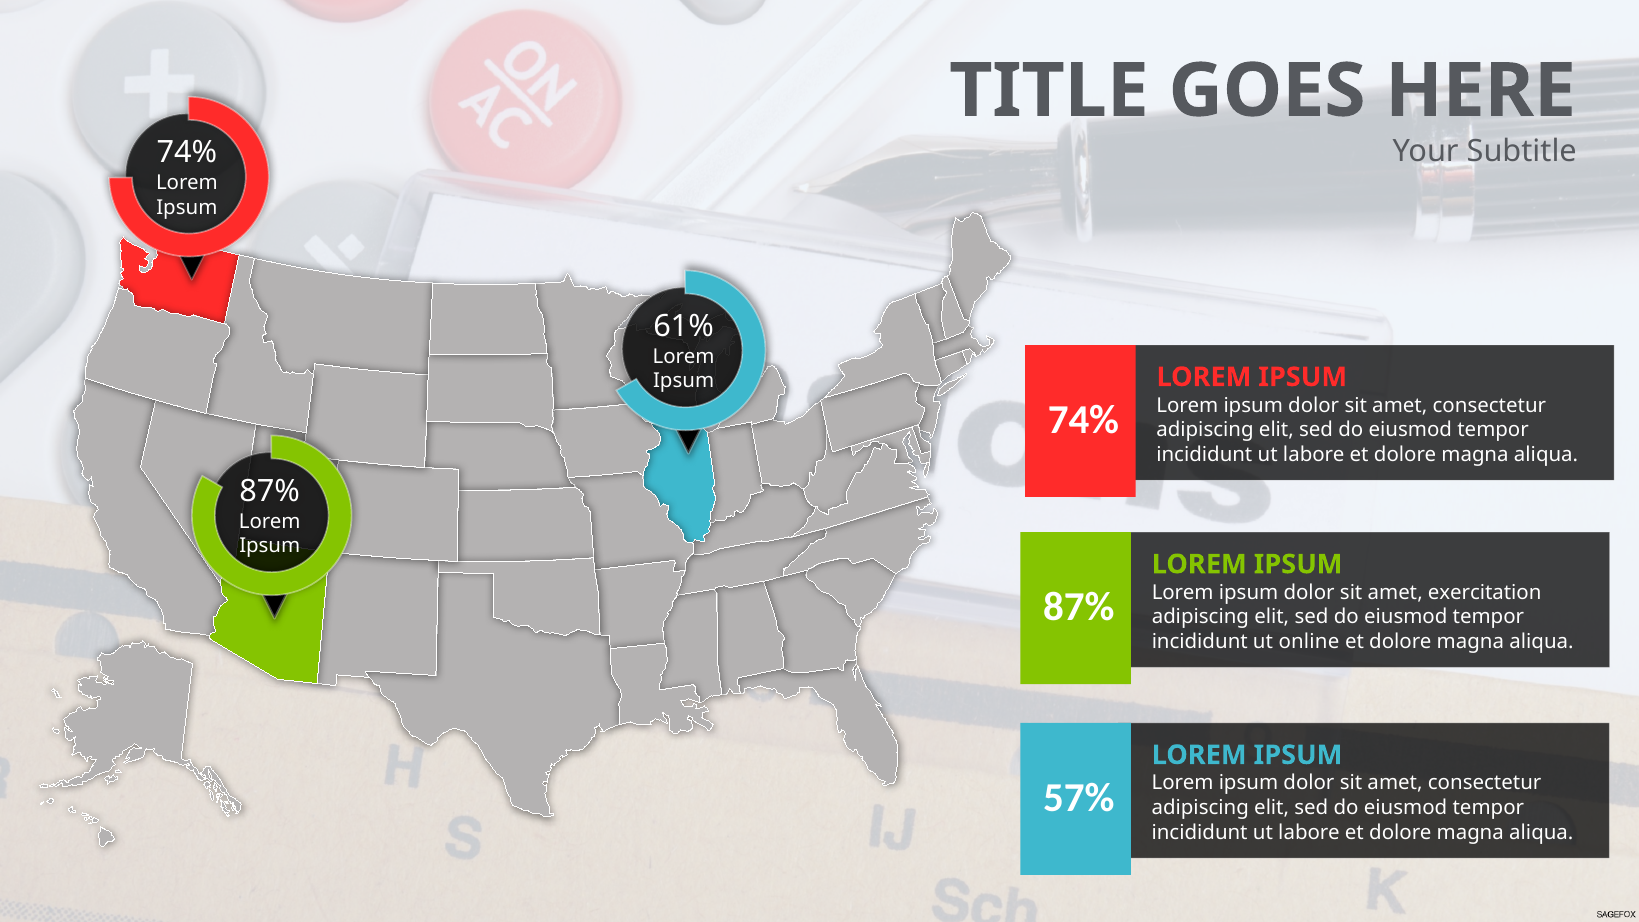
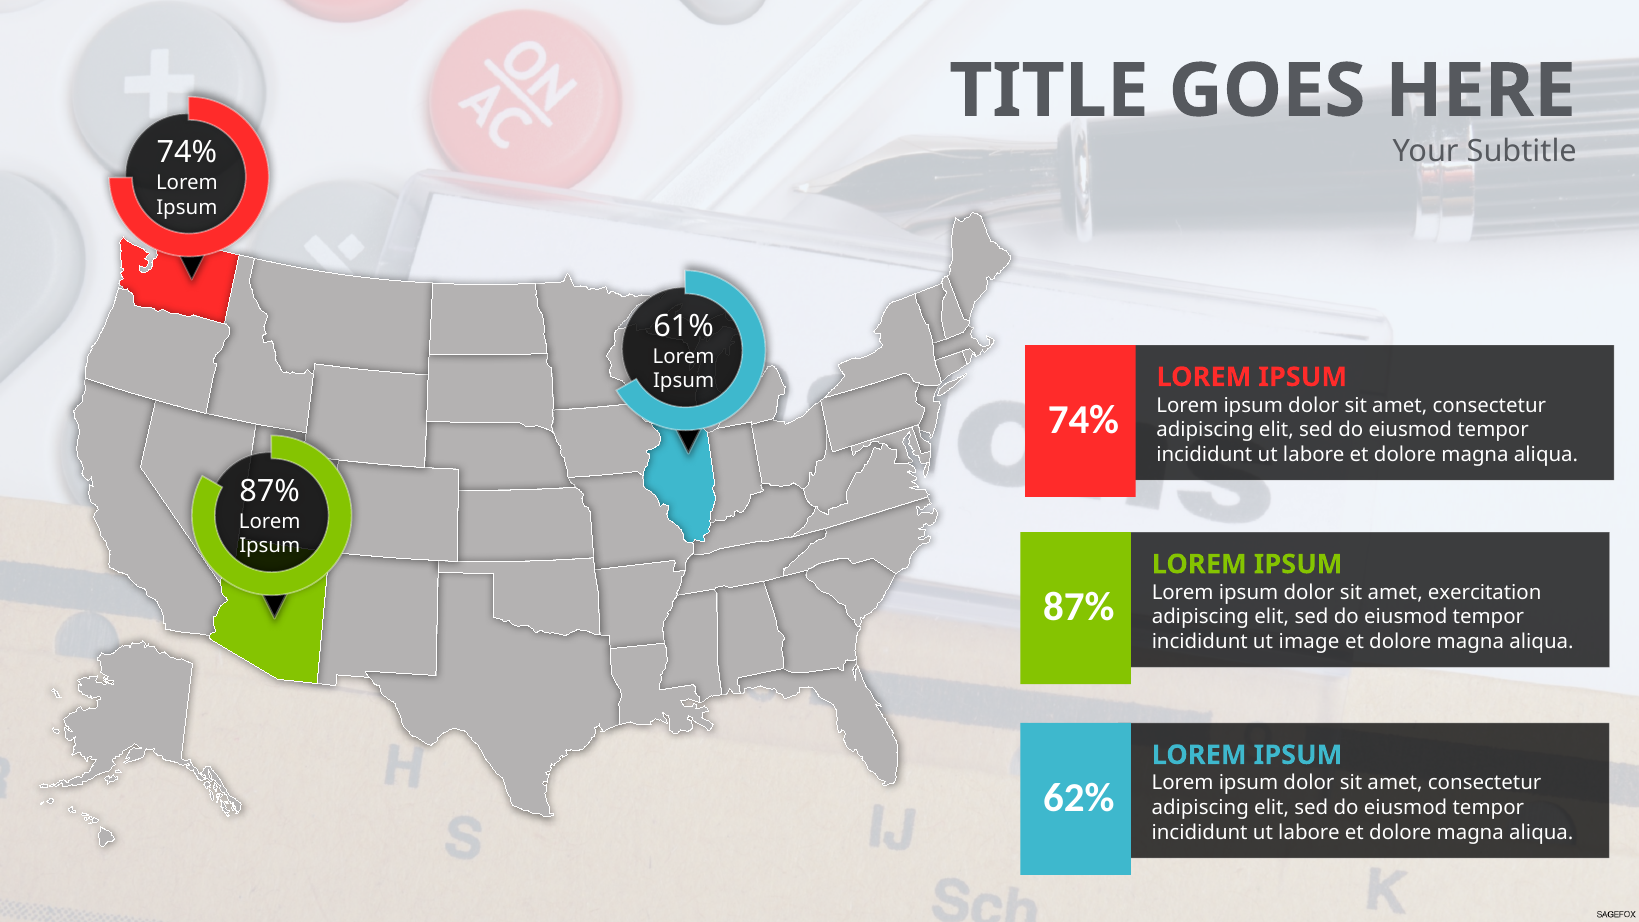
online: online -> image (1309, 642)
57%: 57% -> 62% (1079, 798)
